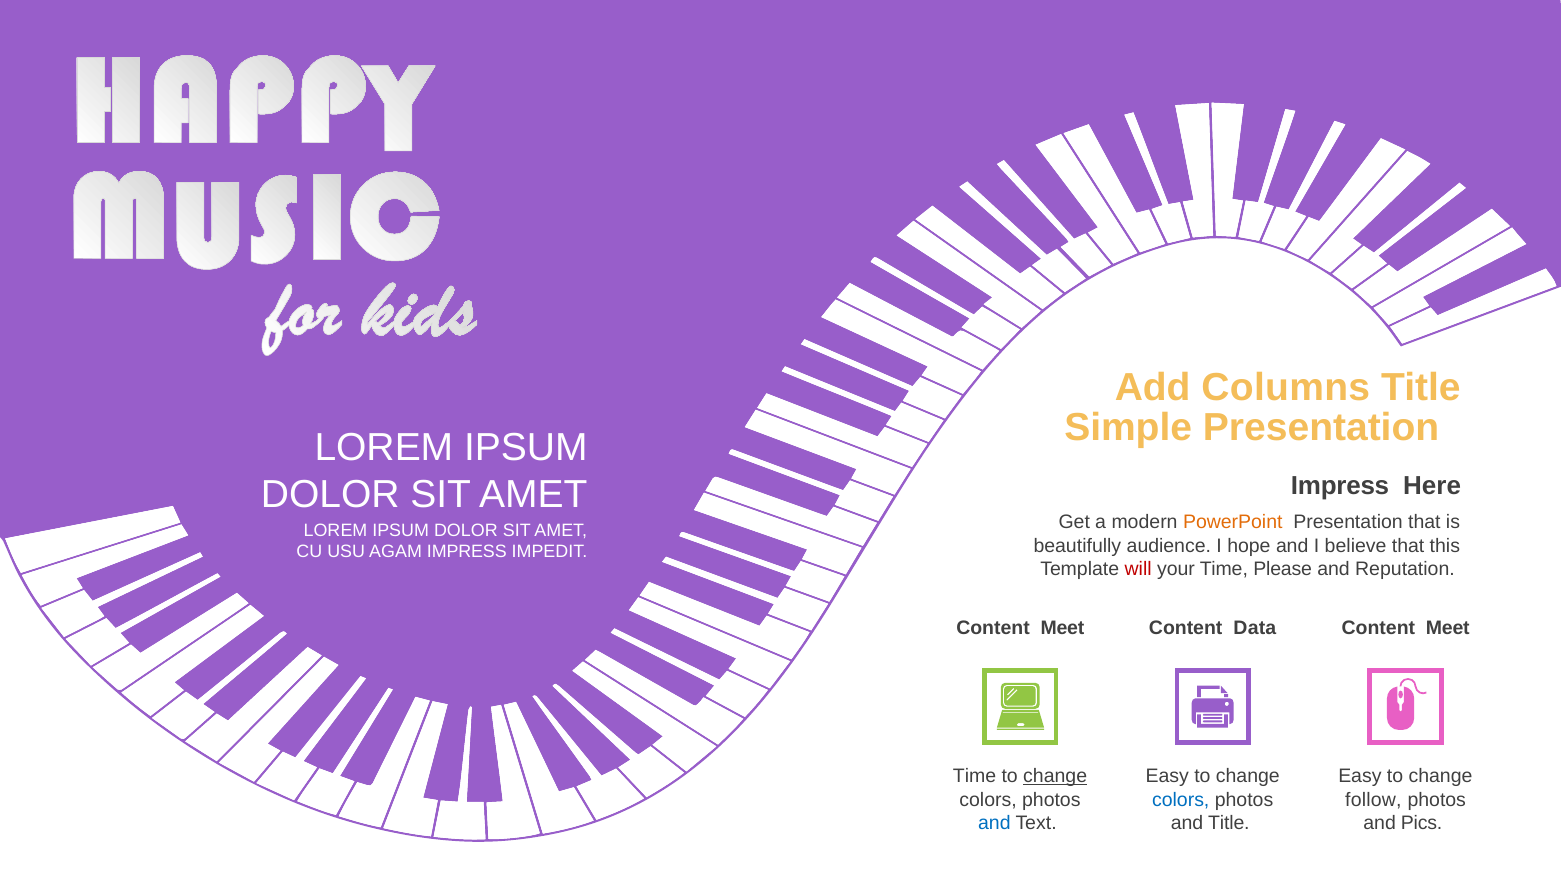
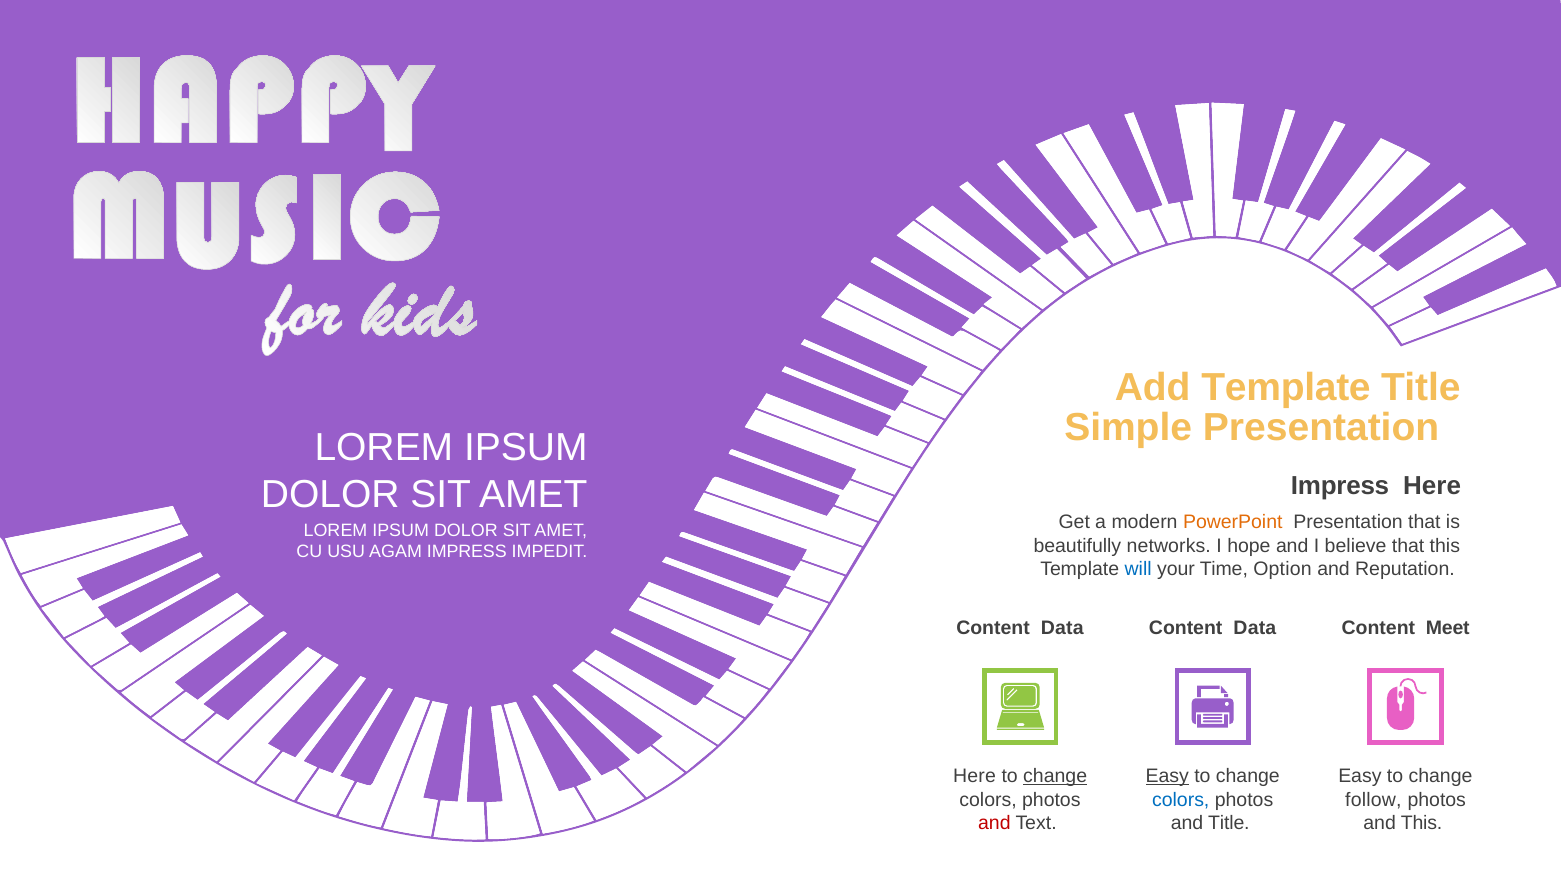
Add Columns: Columns -> Template (1286, 388)
audience: audience -> networks (1169, 546)
will colour: red -> blue (1138, 569)
Please: Please -> Option (1283, 569)
Meet: Meet -> Data (1062, 628)
Time: Time -> Here (974, 776)
Easy underline: none -> present (1167, 776)
and colour: blue -> red (994, 823)
and Pics: Pics -> This (1422, 823)
